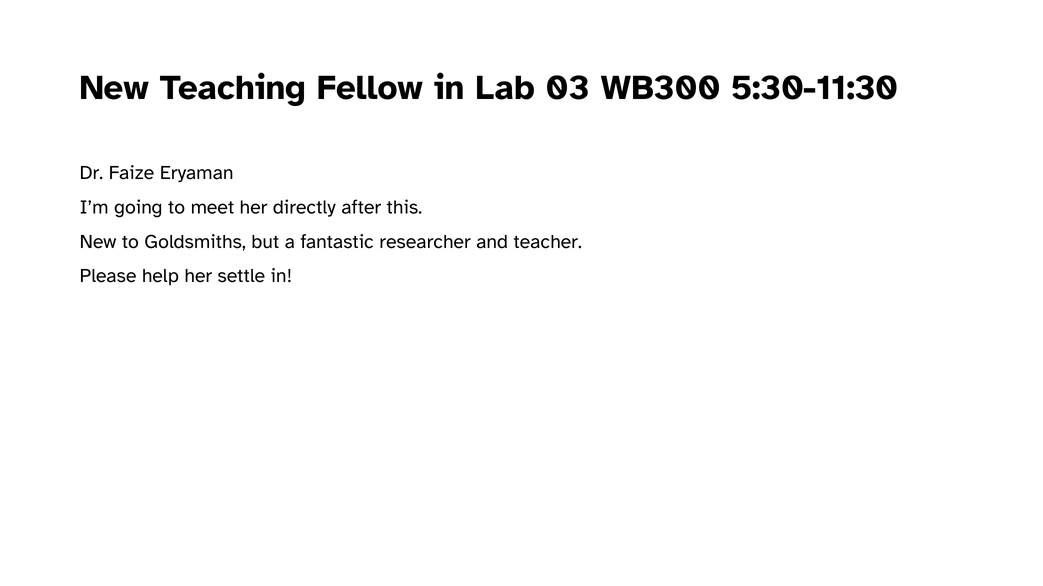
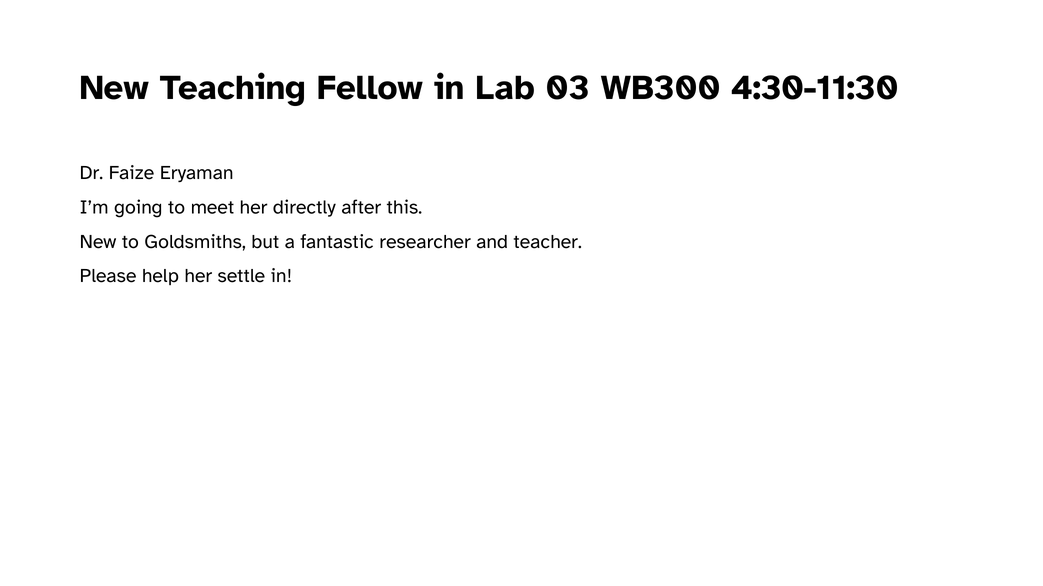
5:30-11:30: 5:30-11:30 -> 4:30-11:30 (815, 88)
